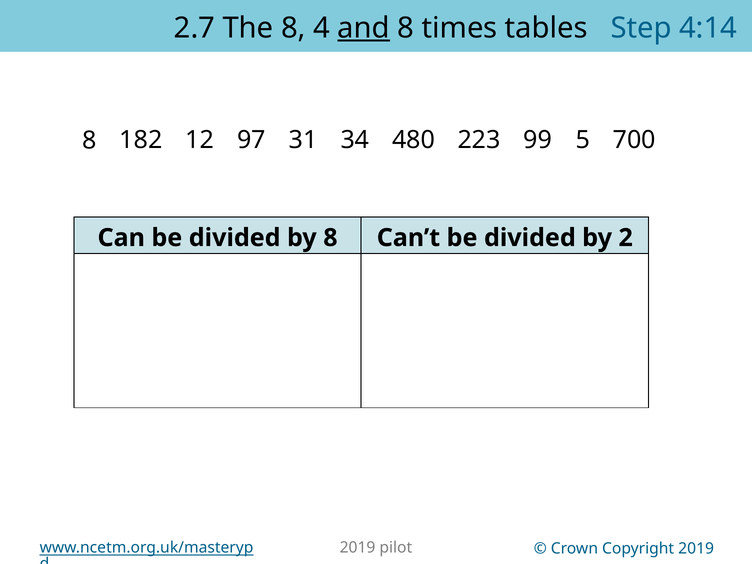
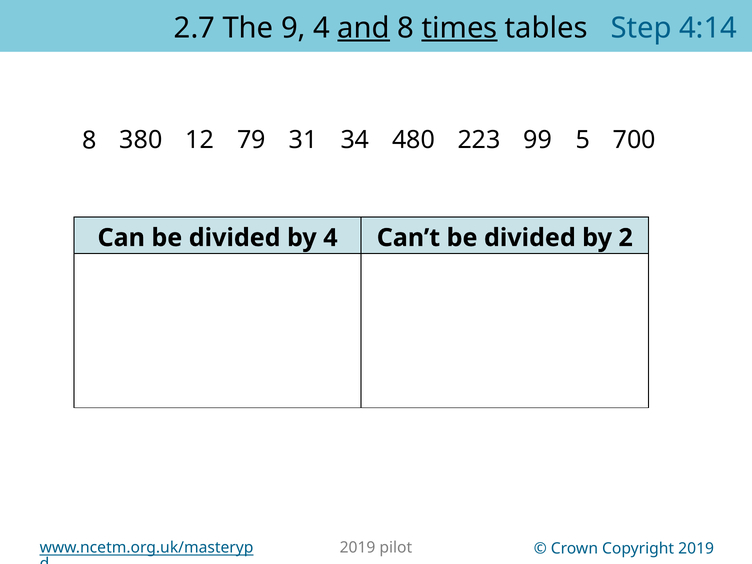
The 8: 8 -> 9 (293, 28)
times underline: none -> present (460, 28)
182: 182 -> 380 (141, 140)
97: 97 -> 79 (251, 140)
by 8: 8 -> 4 (330, 238)
